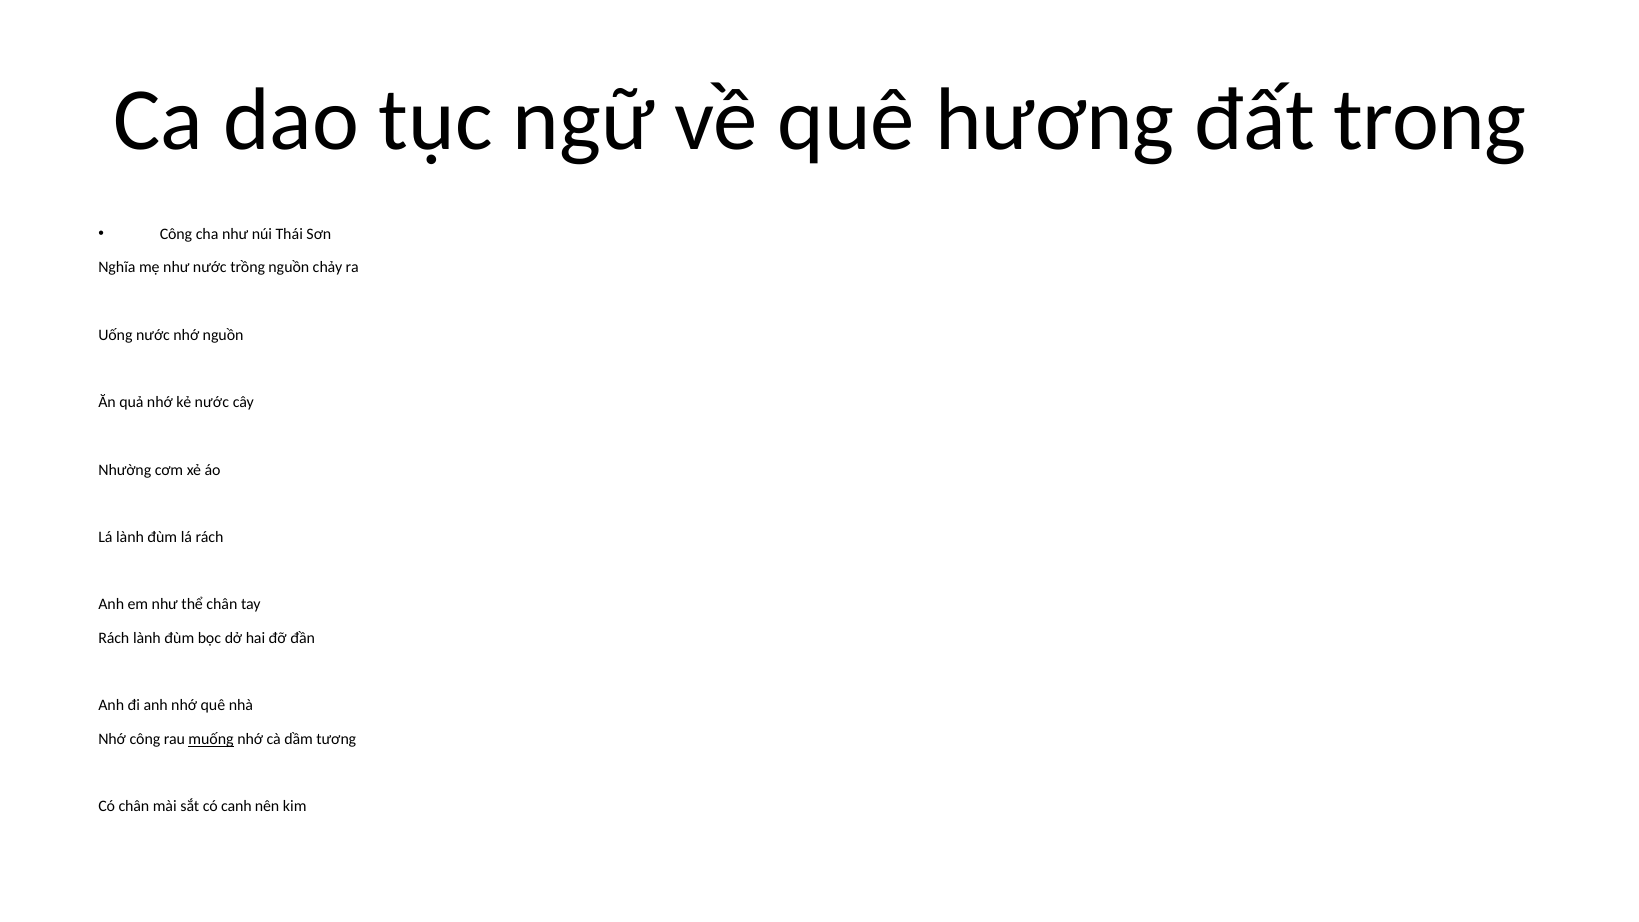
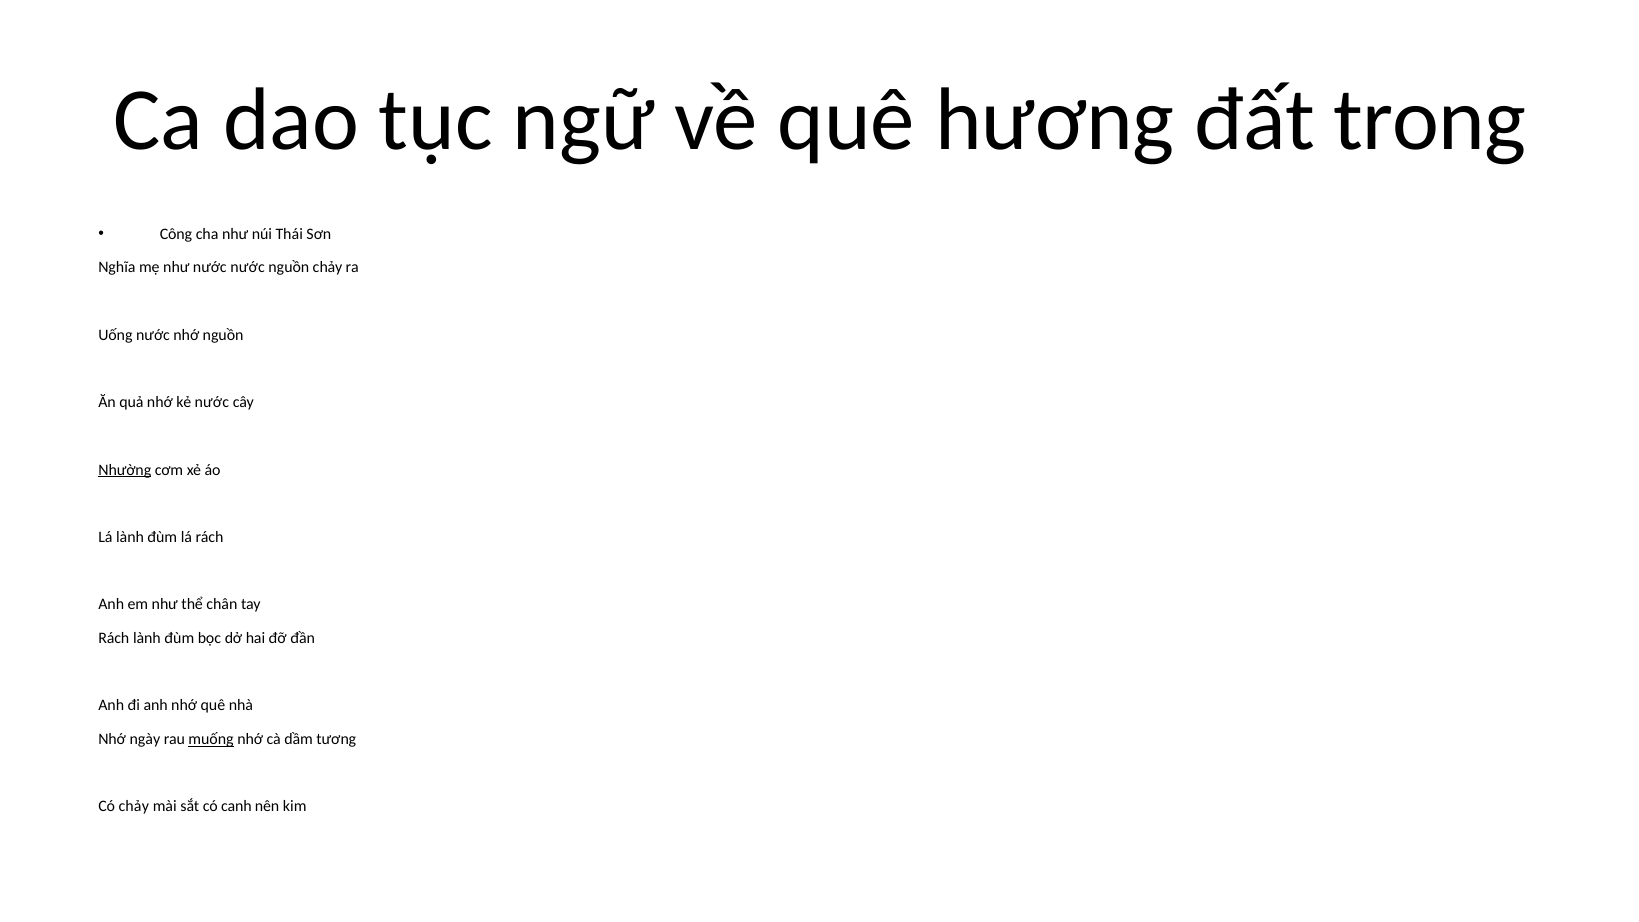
nước trồng: trồng -> nước (248, 268)
Nhường underline: none -> present (125, 470)
Nhớ công: công -> ngày (145, 739)
Có chân: chân -> chảy (134, 807)
